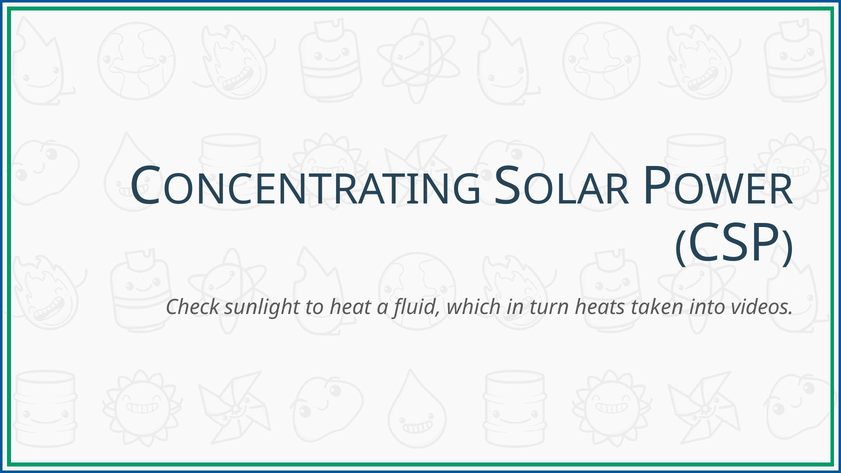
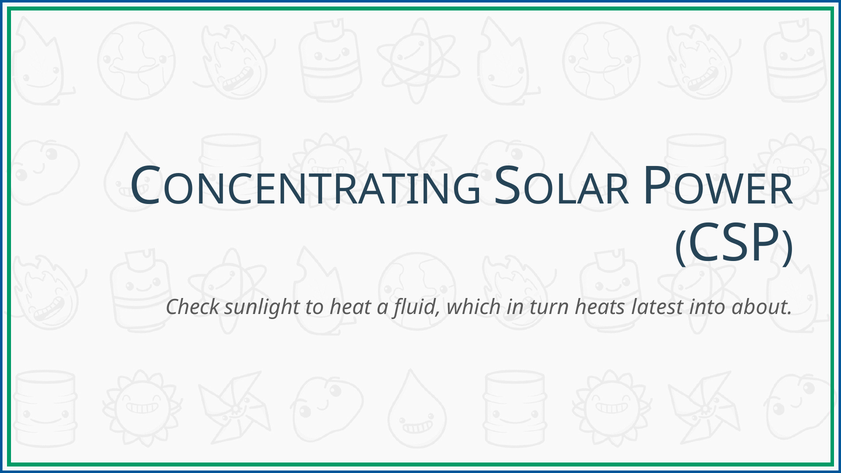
taken: taken -> latest (657, 307)
videos: videos -> about (762, 307)
